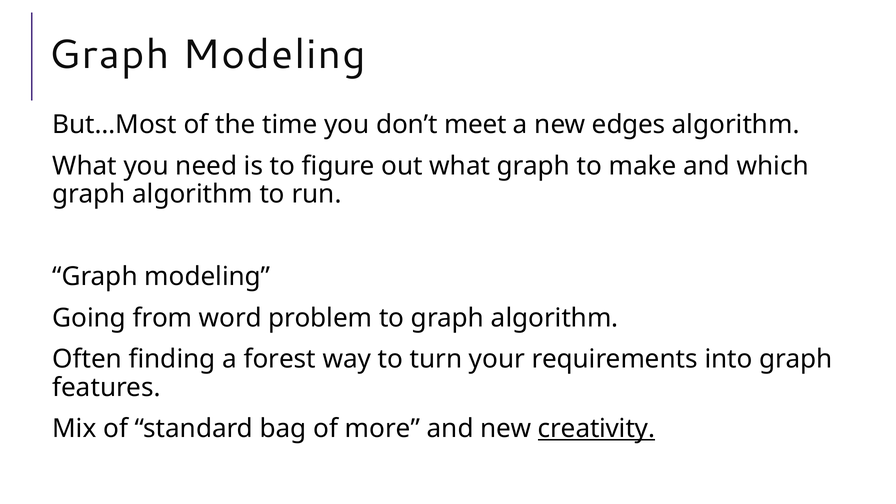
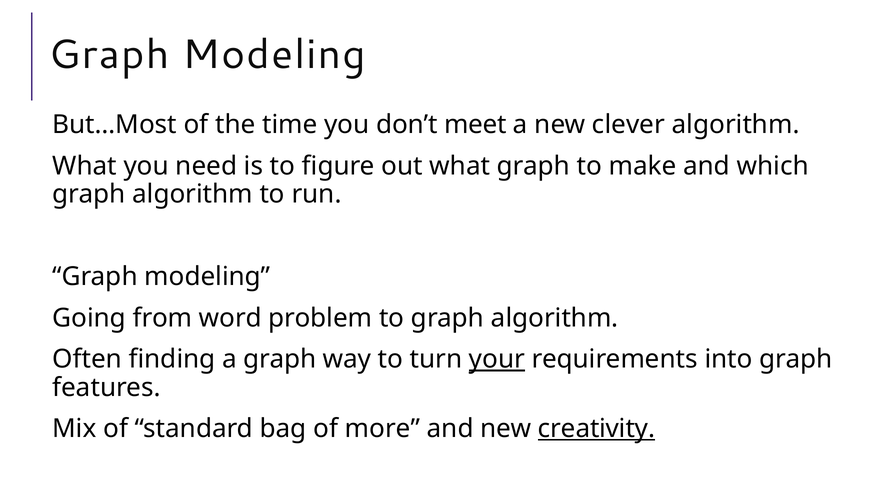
edges: edges -> clever (629, 125)
a forest: forest -> graph (280, 359)
your underline: none -> present (497, 359)
